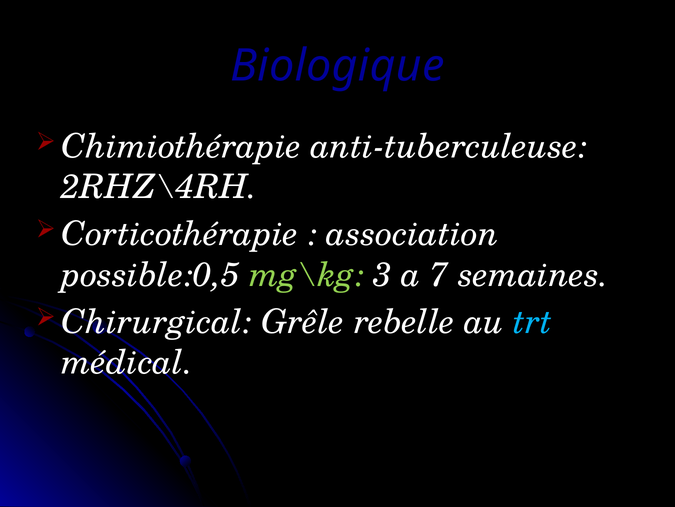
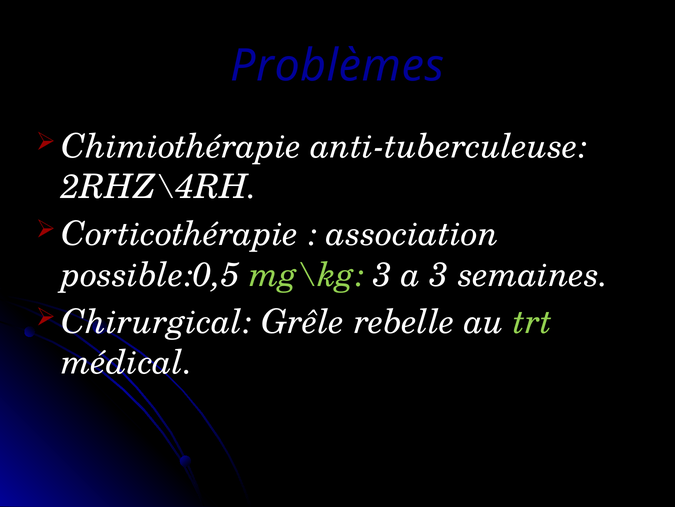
Biologique: Biologique -> Problèmes (337, 66)
a 7: 7 -> 3 (439, 274)
trt colour: light blue -> light green (533, 322)
